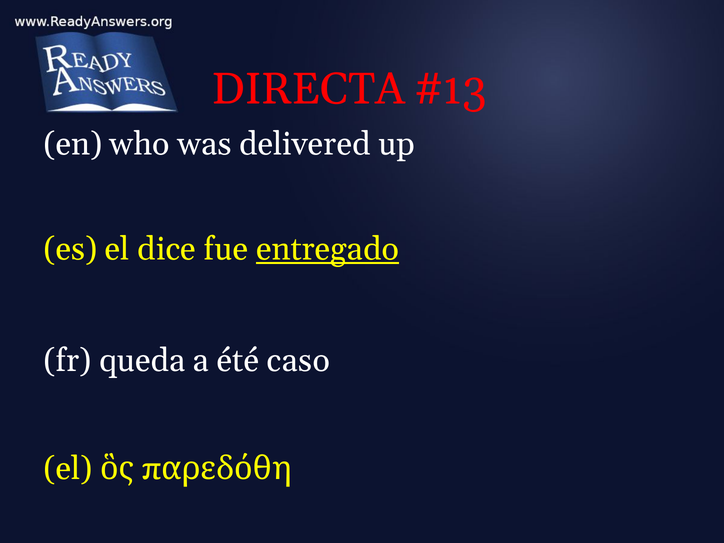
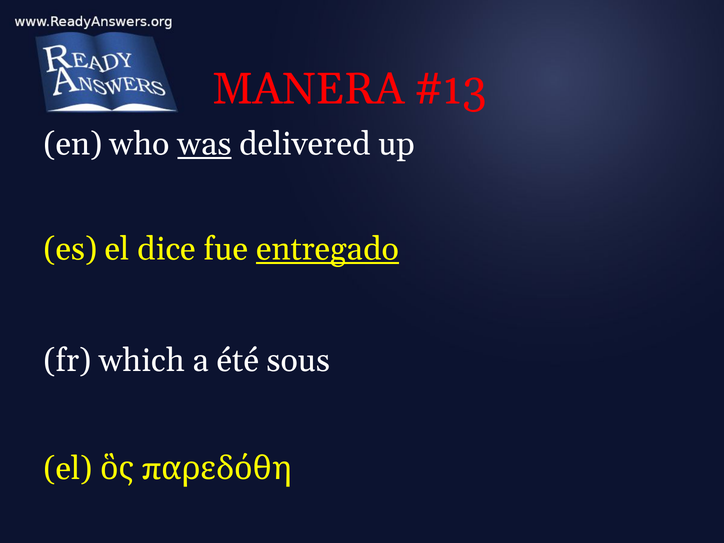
DIRECTA: DIRECTA -> MANERA (308, 89)
was underline: none -> present (205, 144)
queda: queda -> which (142, 361)
caso: caso -> sous (299, 361)
